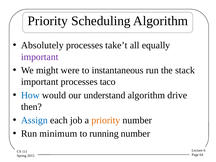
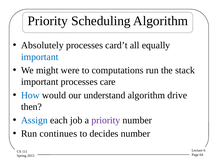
take’t: take’t -> card’t (116, 45)
important colour: purple -> blue (40, 57)
instantaneous: instantaneous -> computations (118, 70)
taco: taco -> care (108, 82)
priority colour: orange -> purple (106, 120)
minimum: minimum -> continues (58, 134)
running: running -> decides (104, 134)
